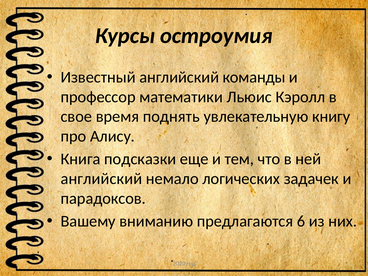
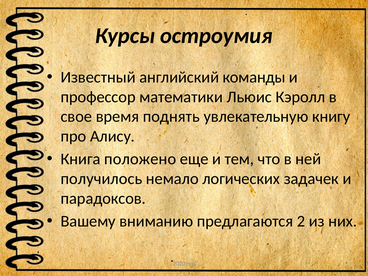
подсказки: подсказки -> положено (140, 159)
английский: английский -> получилось (101, 179)
6: 6 -> 2 (301, 221)
